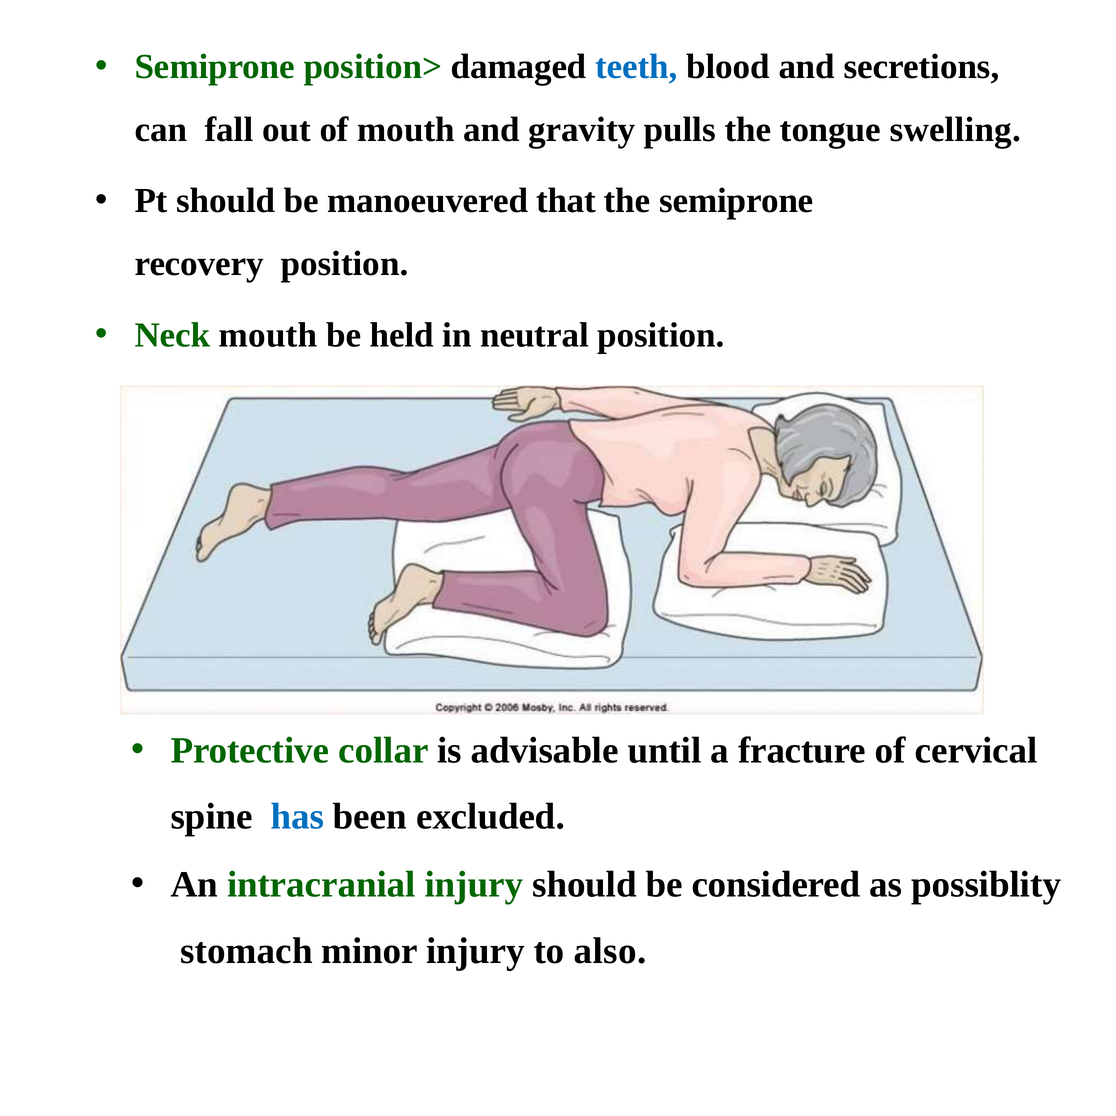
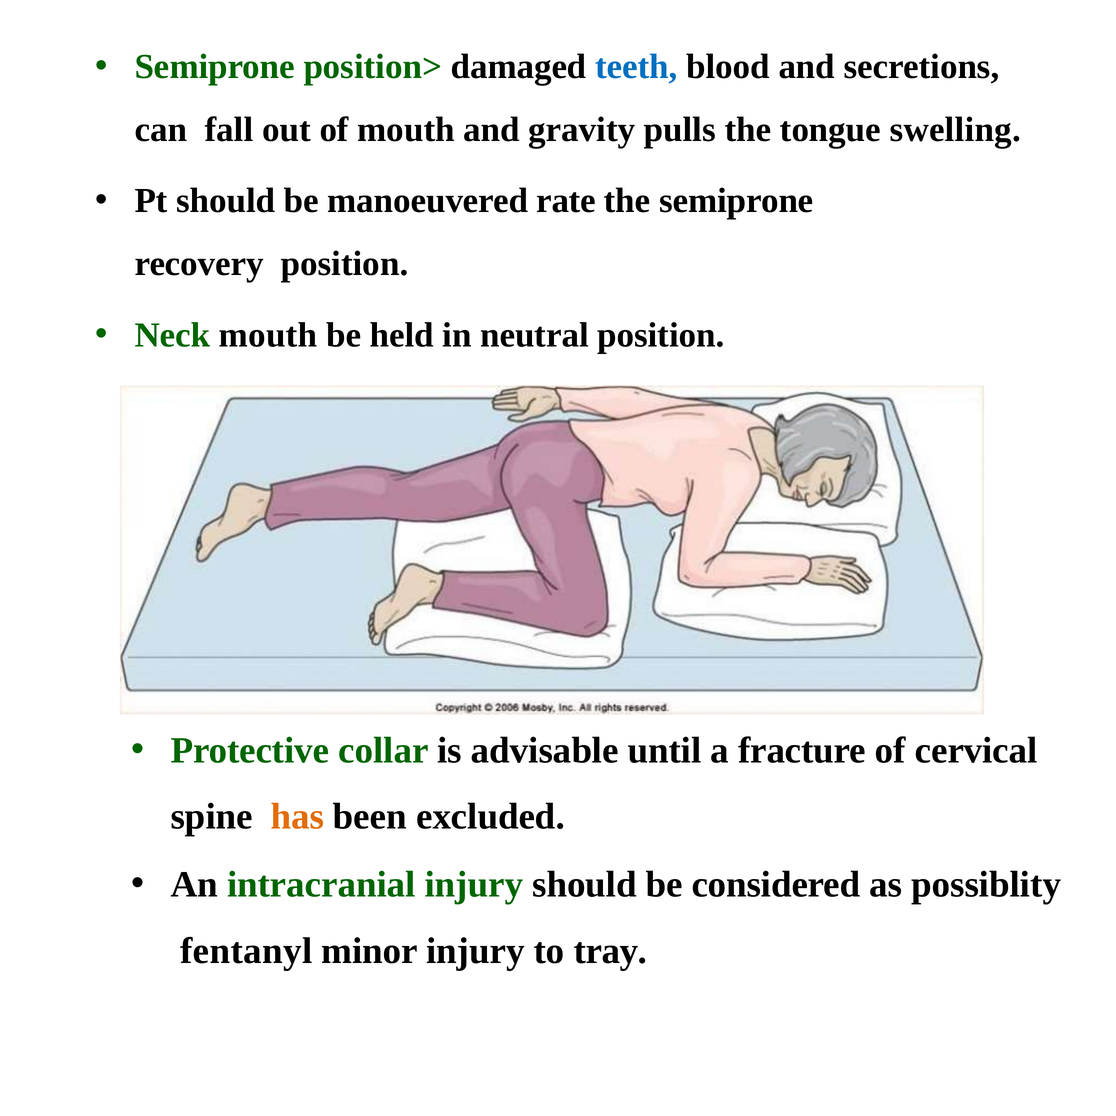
that: that -> rate (566, 201)
has colour: blue -> orange (297, 817)
stomach: stomach -> fentanyl (246, 951)
also: also -> tray (610, 951)
